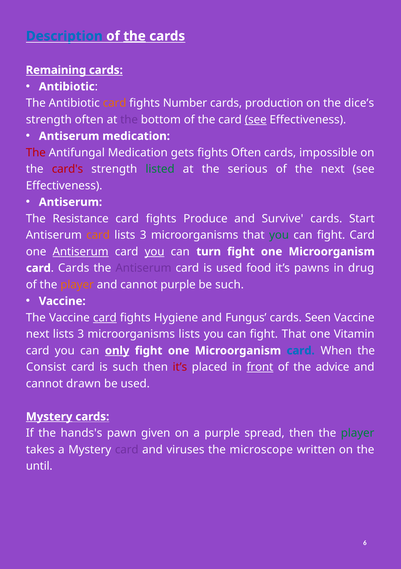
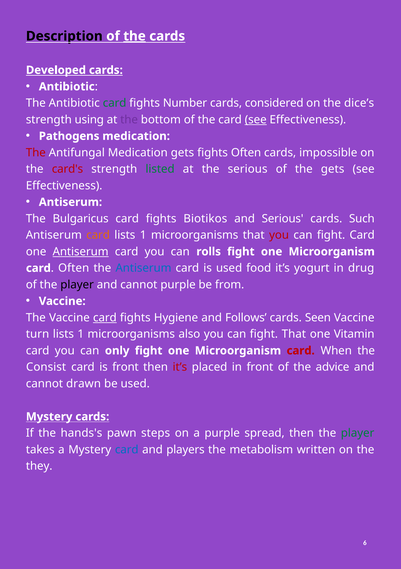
Description colour: blue -> black (64, 36)
Remaining: Remaining -> Developed (56, 70)
card colour: orange -> green (115, 103)
production: production -> considered (274, 103)
strength often: often -> using (89, 120)
Antiserum: Antiserum -> Pathogens (69, 136)
the next: next -> gets (333, 169)
Resistance: Resistance -> Bulgaricus (81, 219)
Produce: Produce -> Biotikos (205, 219)
and Survive: Survive -> Serious (283, 219)
Start: Start -> Such (362, 219)
3: 3 -> 1 (143, 235)
you colour: green -> red (279, 235)
you underline: present -> none (155, 252)
turn: turn -> rolls (209, 252)
card Cards: Cards -> Often (74, 268)
Antiserum colour: purple -> blue (143, 268)
pawns: pawns -> yogurt (312, 268)
player colour: orange -> black (77, 285)
be such: such -> from (230, 285)
Fungus: Fungus -> Follows (246, 318)
next: next -> turn (38, 334)
3: 3 -> 1 (81, 334)
microorganisms lists: lists -> also (189, 334)
only underline: present -> none (117, 351)
card colour: blue -> red (301, 351)
is such: such -> front (126, 367)
front underline: present -> none (260, 367)
Mystery underline: present -> none (49, 417)
given: given -> steps (156, 433)
card colour: purple -> blue (127, 450)
viruses: viruses -> players (185, 450)
microscope: microscope -> metabolism (261, 450)
until: until -> they (39, 466)
